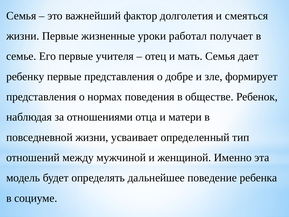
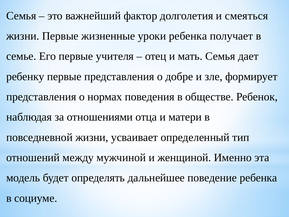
уроки работал: работал -> ребенка (188, 36)
